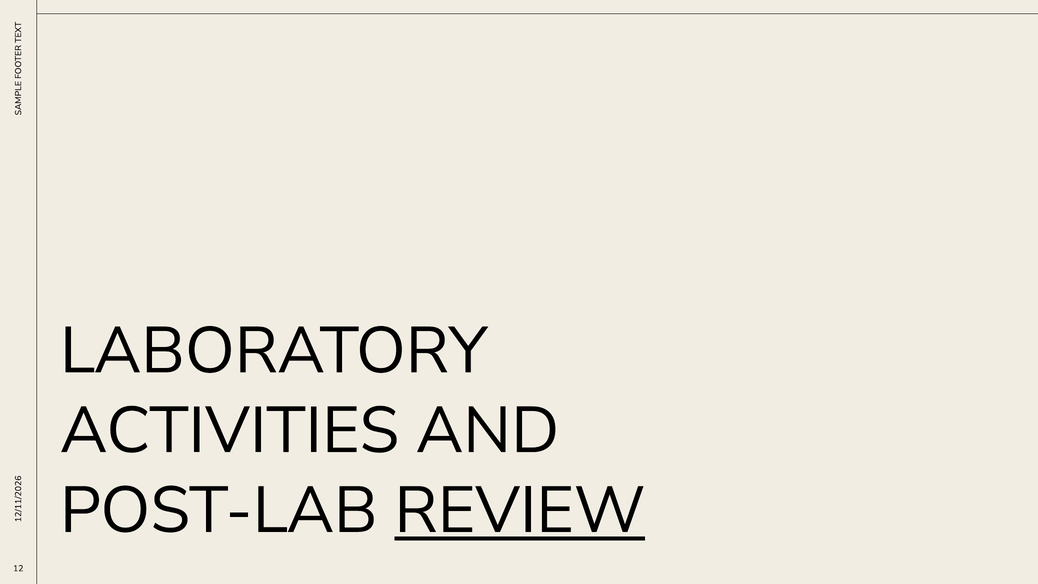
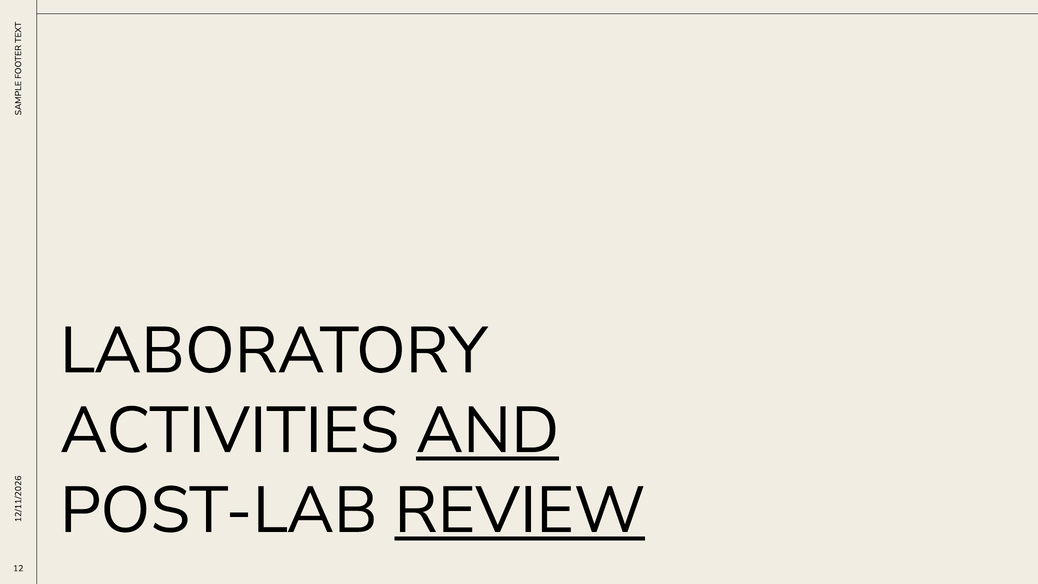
AND underline: none -> present (488, 431)
